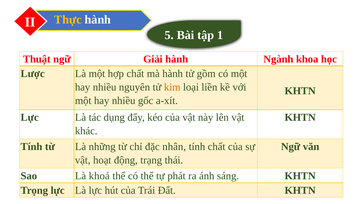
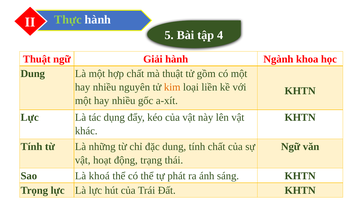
Thực colour: yellow -> light green (68, 20)
1: 1 -> 4 (220, 35)
Lược: Lược -> Dung (33, 74)
mà hành: hành -> thuật (173, 74)
đặc nhân: nhân -> dung (174, 147)
